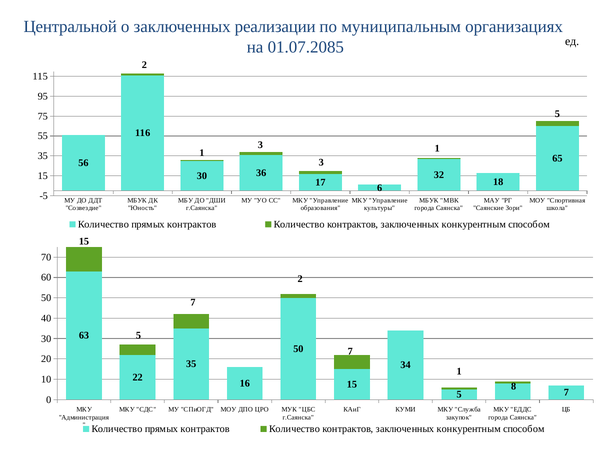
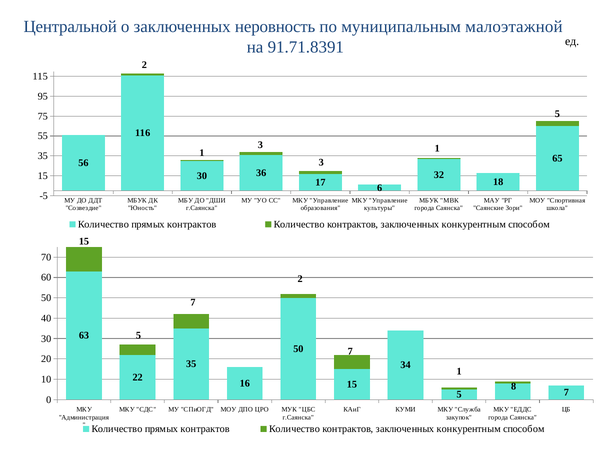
реализации: реализации -> неровность (275, 27)
организациях: организациях -> малоэтажной (514, 27)
01.07.2085: 01.07.2085 -> 91.71.8391 (306, 47)
